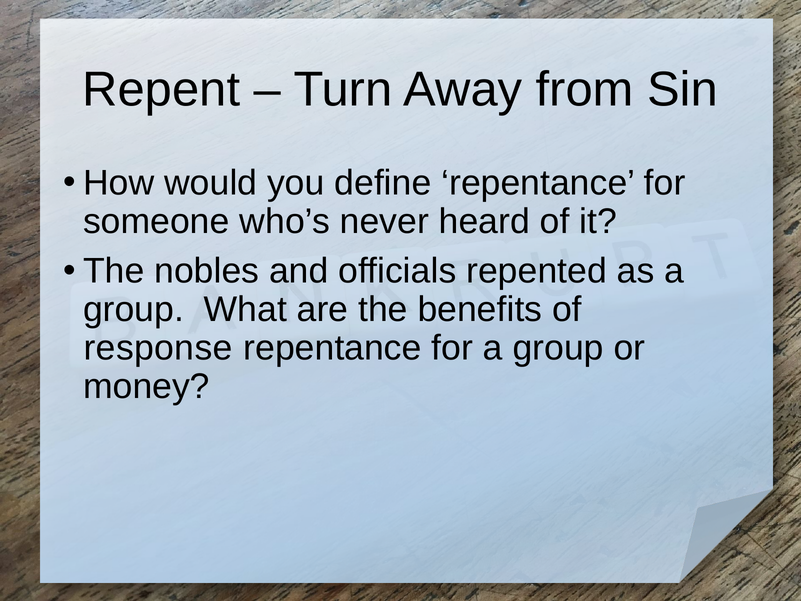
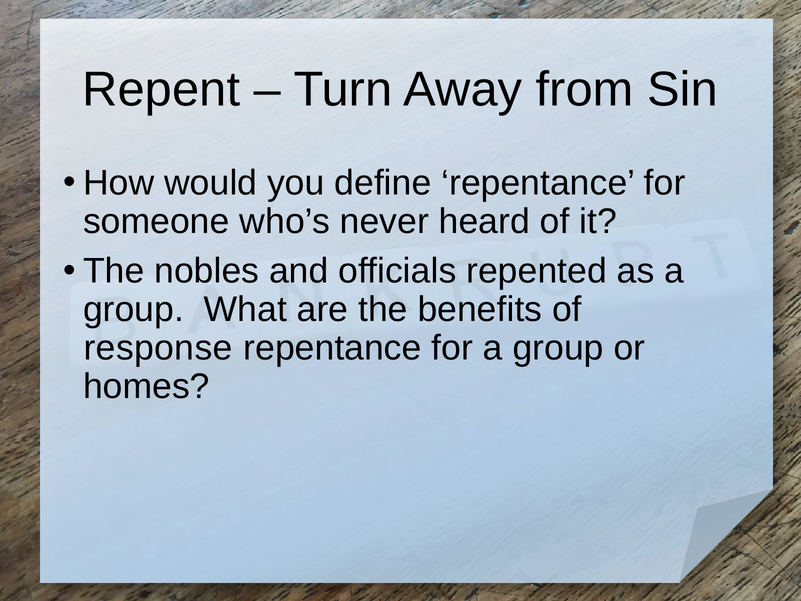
money: money -> homes (146, 386)
